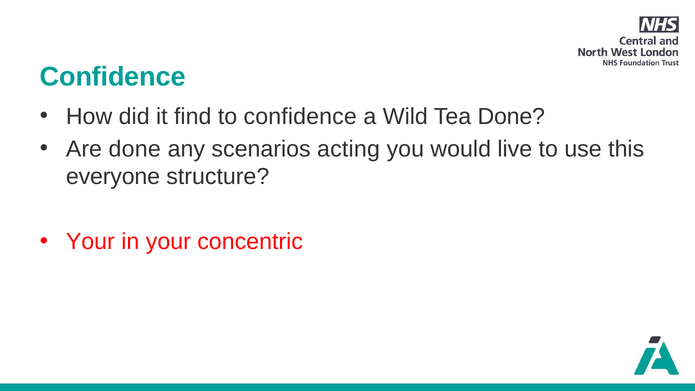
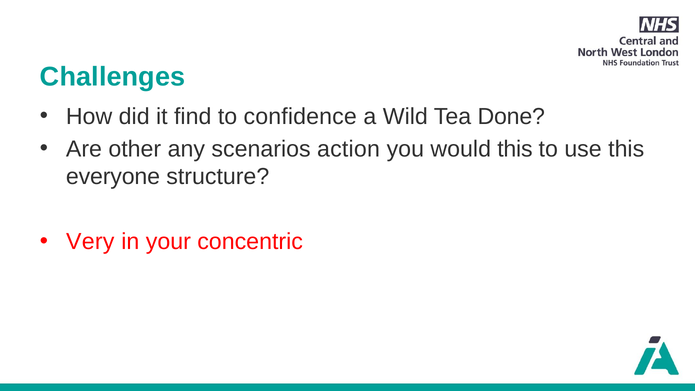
Confidence: Confidence -> Challenges (113, 77)
Are done: done -> other (135, 149)
acting: acting -> action (349, 149)
would live: live -> this (515, 149)
Your: Your -> Very (90, 242)
